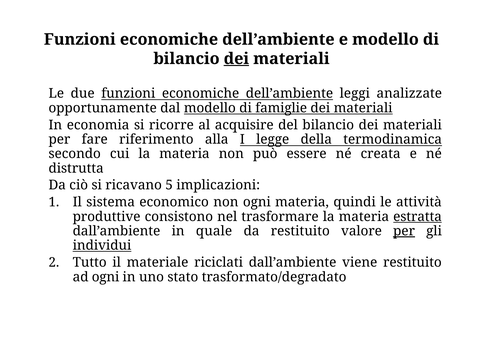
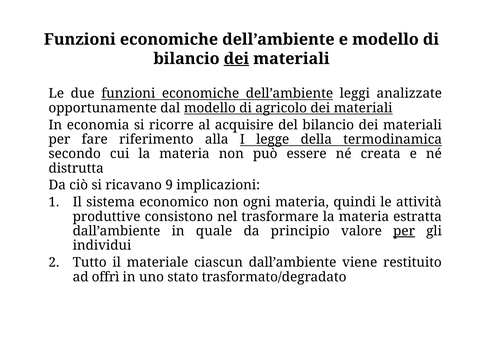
famiglie: famiglie -> agricolo (281, 108)
5: 5 -> 9 (169, 185)
estratta underline: present -> none (418, 217)
da restituito: restituito -> principio (300, 231)
individui underline: present -> none (102, 246)
riciclati: riciclati -> ciascun (219, 263)
ad ogni: ogni -> offrì (106, 277)
